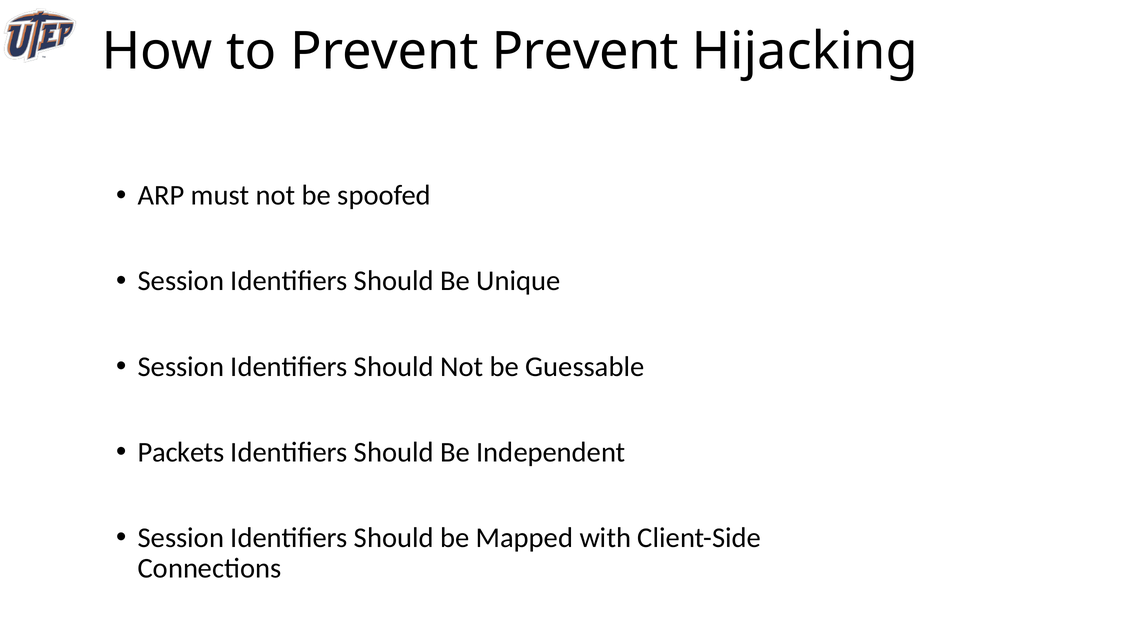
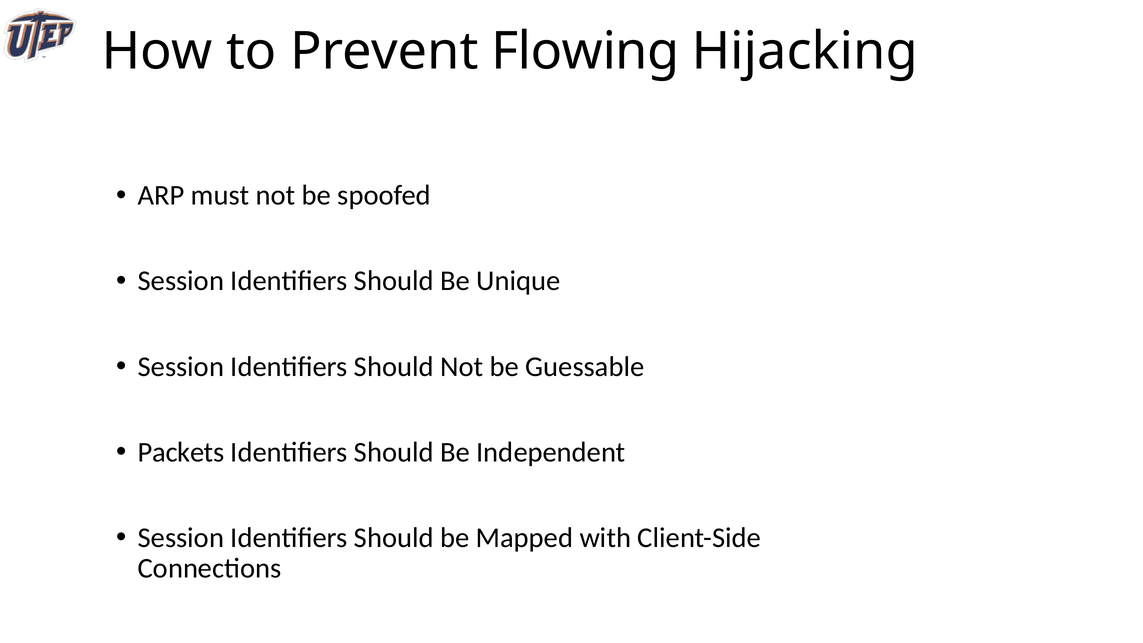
Prevent Prevent: Prevent -> Flowing (585, 52)
